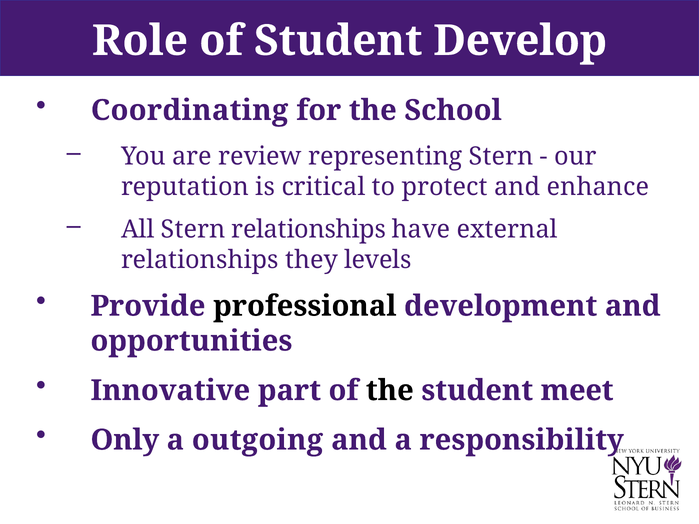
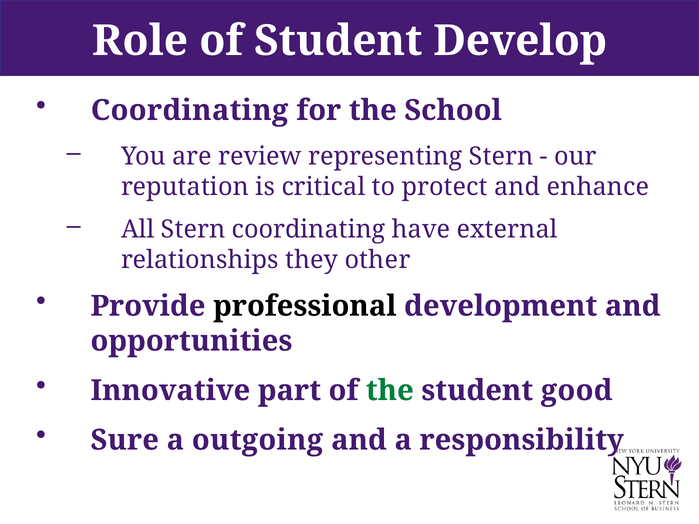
Stern relationships: relationships -> coordinating (309, 230)
levels: levels -> other (377, 260)
the colour: black -> green (390, 391)
meet: meet -> good (577, 391)
Only: Only -> Sure (125, 440)
